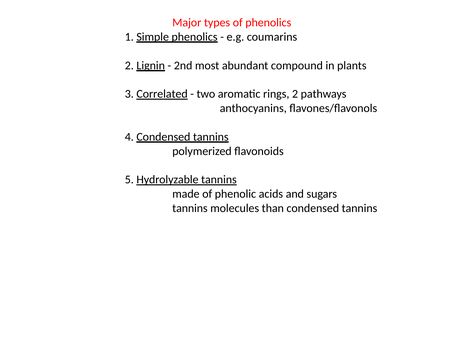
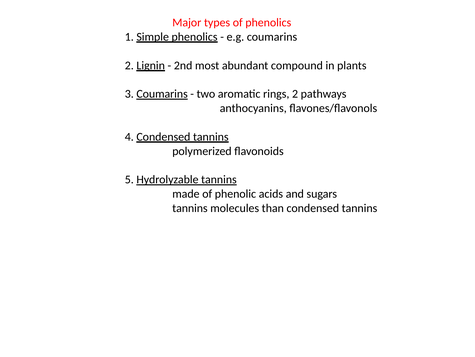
3 Correlated: Correlated -> Coumarins (162, 94)
